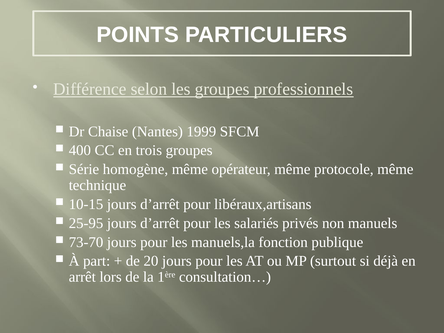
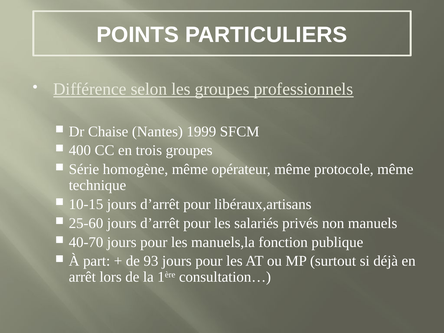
25-95: 25-95 -> 25-60 (86, 223)
73-70: 73-70 -> 40-70 (86, 242)
20: 20 -> 93 (151, 261)
